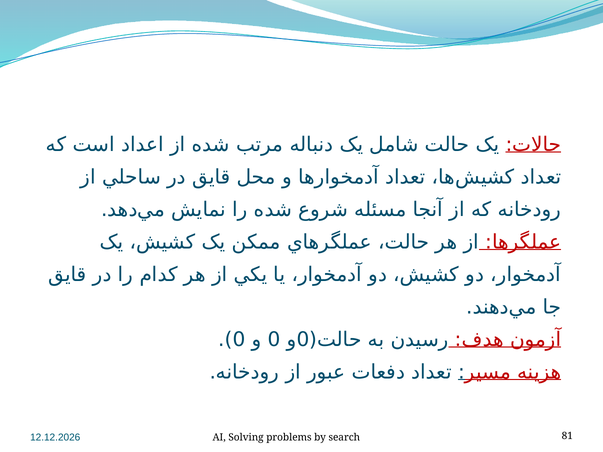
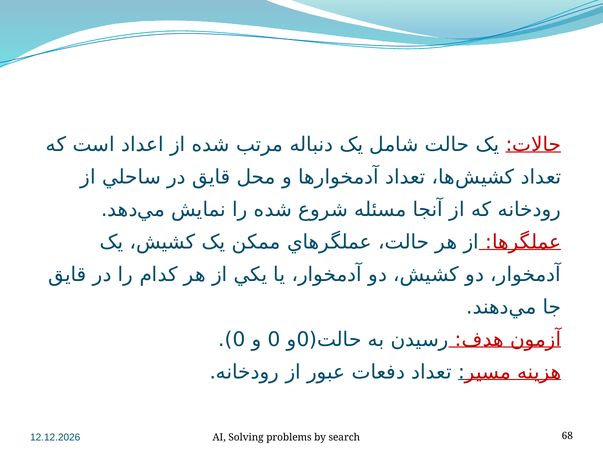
81: 81 -> 68 (567, 436)
